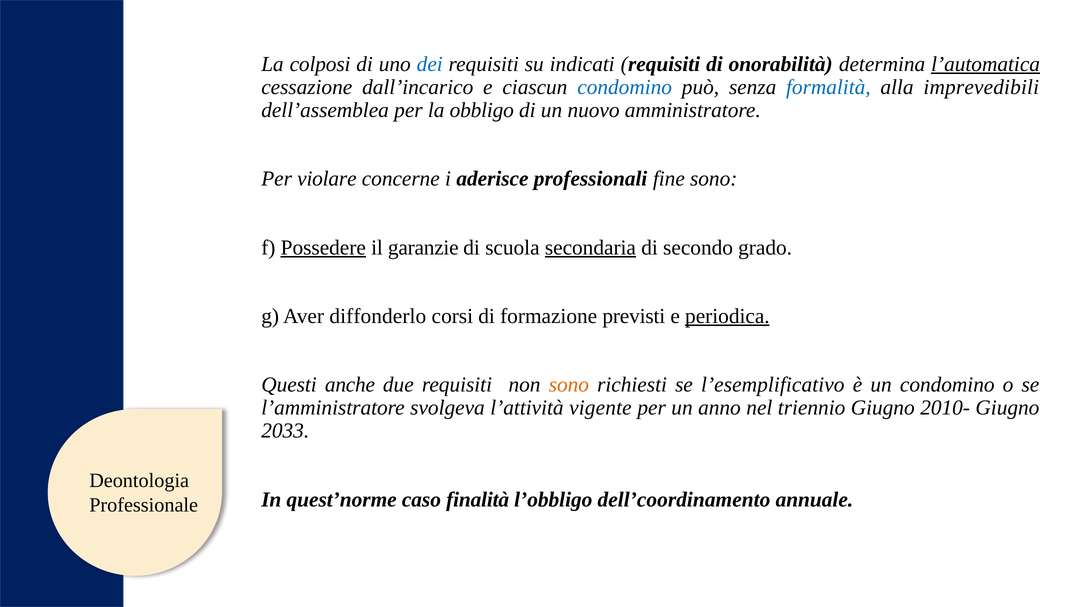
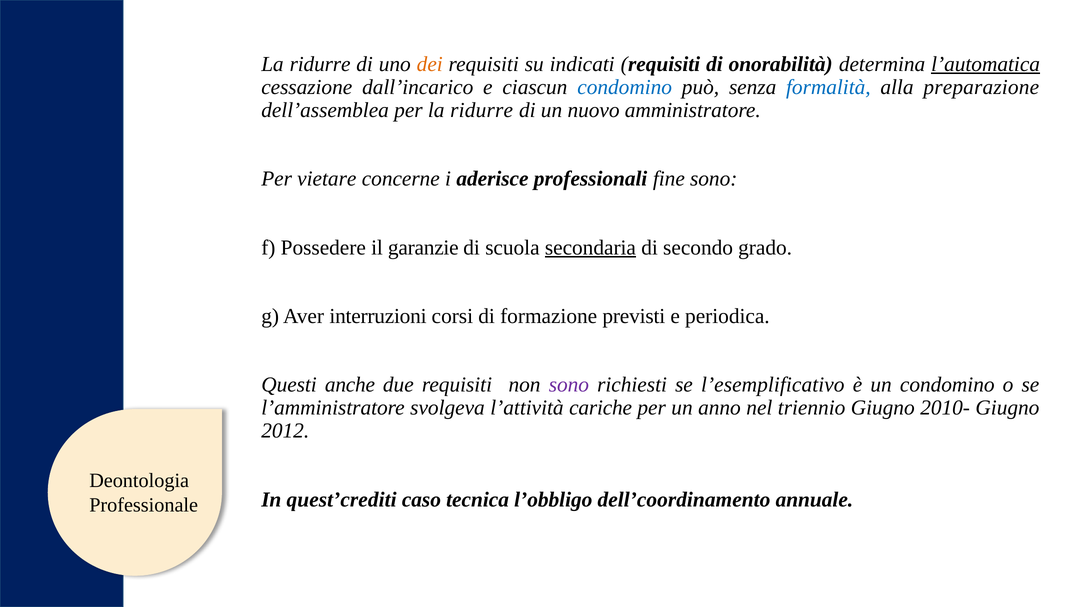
colposi: colposi -> ridurre (320, 64)
dei colour: blue -> orange (430, 64)
imprevedibili: imprevedibili -> preparazione (981, 87)
per la obbligo: obbligo -> ridurre (482, 110)
violare: violare -> vietare (327, 179)
Possedere underline: present -> none (323, 247)
diffonderlo: diffonderlo -> interruzioni (378, 316)
periodica underline: present -> none (727, 316)
sono colour: orange -> purple (569, 385)
vigente: vigente -> cariche (601, 408)
2033: 2033 -> 2012 (285, 431)
quest’norme: quest’norme -> quest’crediti (342, 499)
finalità: finalità -> tecnica (478, 499)
